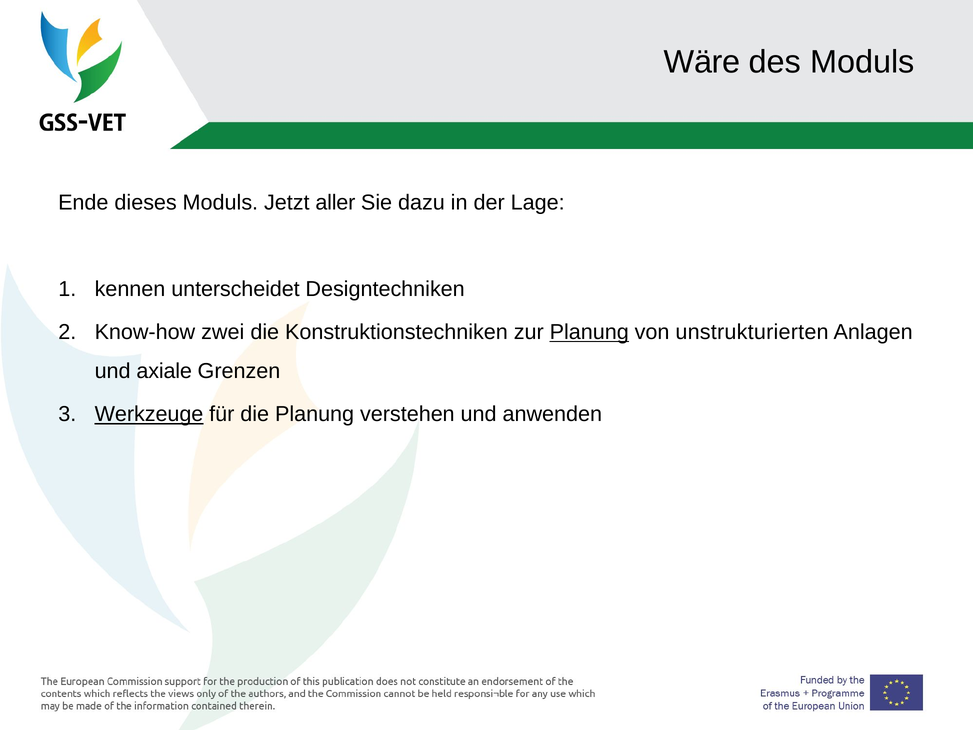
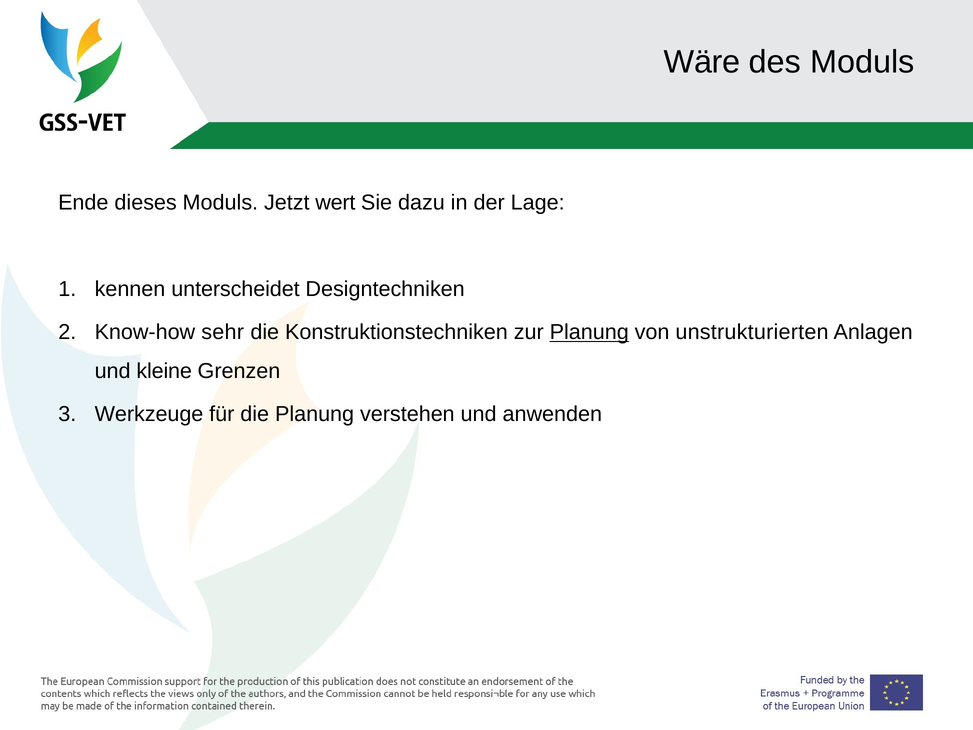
aller: aller -> wert (335, 202)
zwei: zwei -> sehr (223, 332)
axiale: axiale -> kleine (164, 371)
Werkzeuge underline: present -> none (149, 414)
